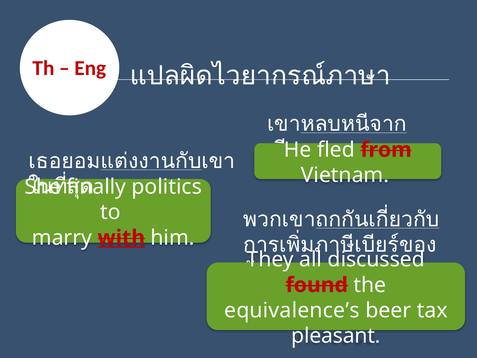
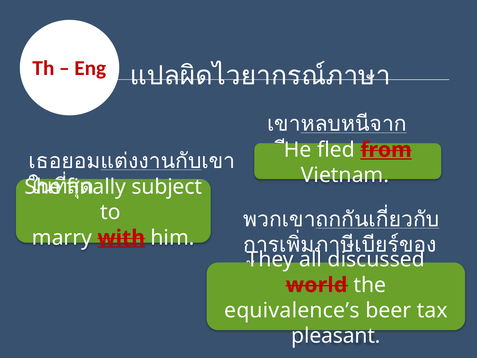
from underline: none -> present (386, 150)
politics: politics -> subject (167, 187)
found: found -> world (317, 285)
